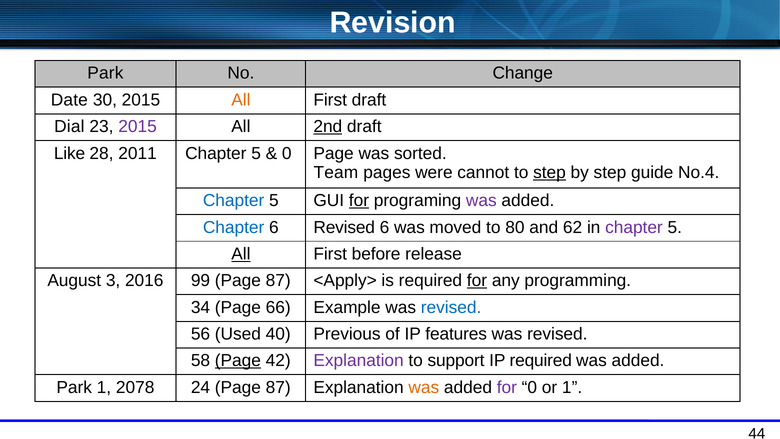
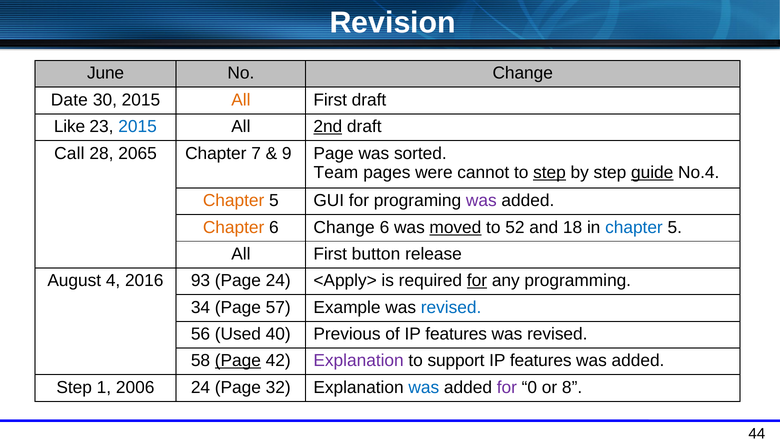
Park: Park -> June (106, 73)
Dial: Dial -> Like (70, 127)
2015 colour: purple -> blue (138, 127)
Like: Like -> Call (69, 153)
2011: 2011 -> 2065 (138, 153)
5: 5 -> 7 (256, 153)
0: 0 -> 9 (287, 153)
guide underline: none -> present (652, 172)
Chapter colour: blue -> orange (234, 201)
for underline: present -> none (359, 201)
Chapter colour: blue -> orange (234, 227)
6 Revised: Revised -> Change (344, 227)
moved underline: none -> present (455, 227)
80: 80 -> 52 (515, 227)
62: 62 -> 18 (573, 227)
chapter colour: purple -> blue (634, 227)
All underline: present -> none (241, 254)
before: before -> button (376, 254)
3: 3 -> 4 (113, 281)
99: 99 -> 93 (201, 281)
87: 87 -> 24 (278, 281)
66: 66 -> 57 (278, 307)
required: required -> features (541, 361)
Park: Park -> Step (74, 387)
2078: 2078 -> 2006 (135, 387)
24 Page 87: 87 -> 32 (278, 387)
was colour: orange -> blue (424, 387)
or 1: 1 -> 8 (572, 387)
